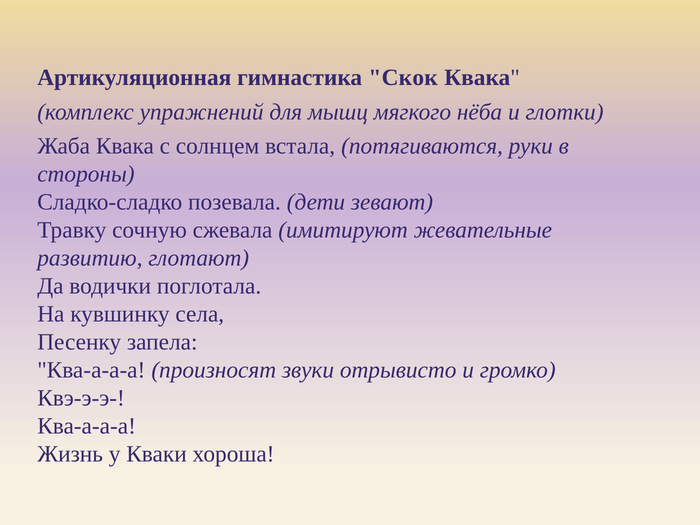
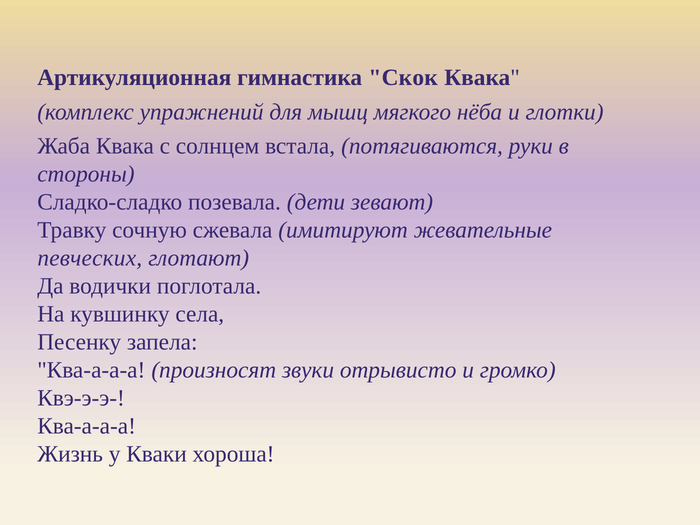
развитию: развитию -> певческих (90, 258)
